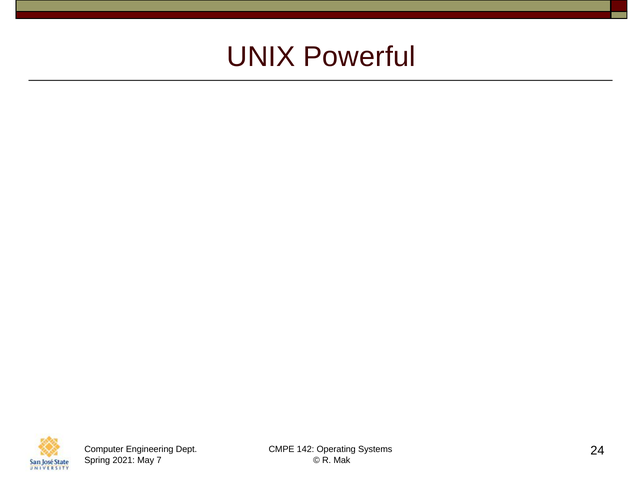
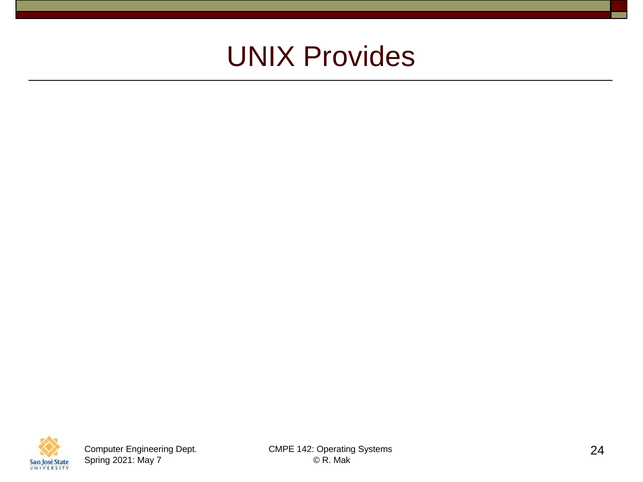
Powerful: Powerful -> Provides (359, 57)
